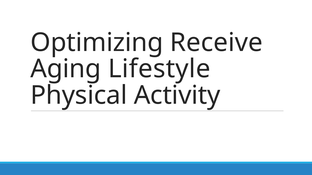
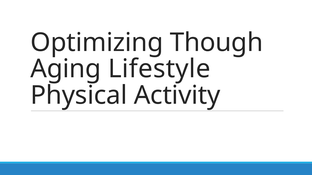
Receive: Receive -> Though (216, 43)
